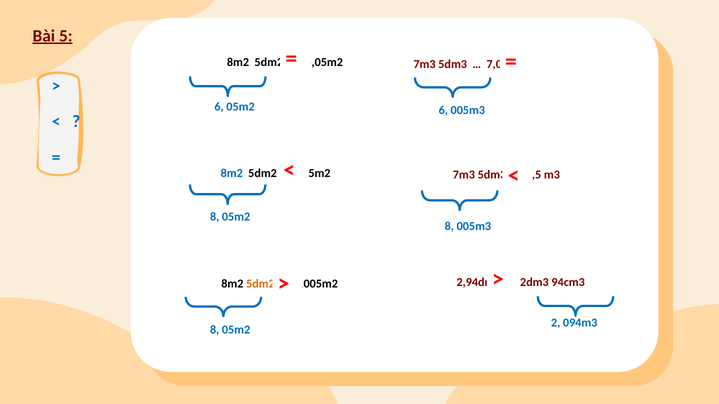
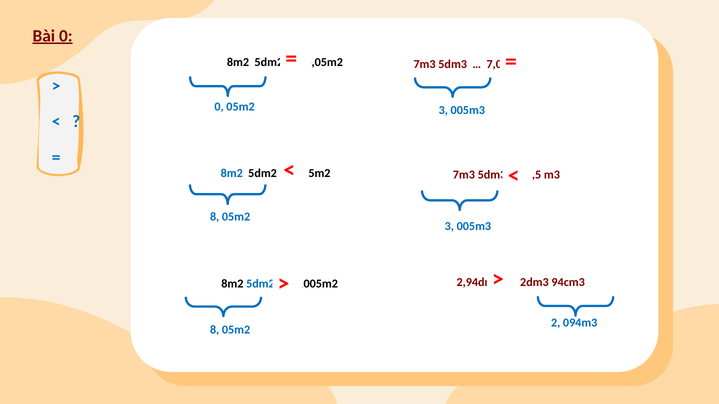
Bài 5: 5 -> 0 (66, 36)
6: 6 -> 0 (219, 107)
6: 6 -> 3 (443, 110)
8: 8 -> 3 (449, 227)
5dm2 colour: orange -> blue (260, 284)
